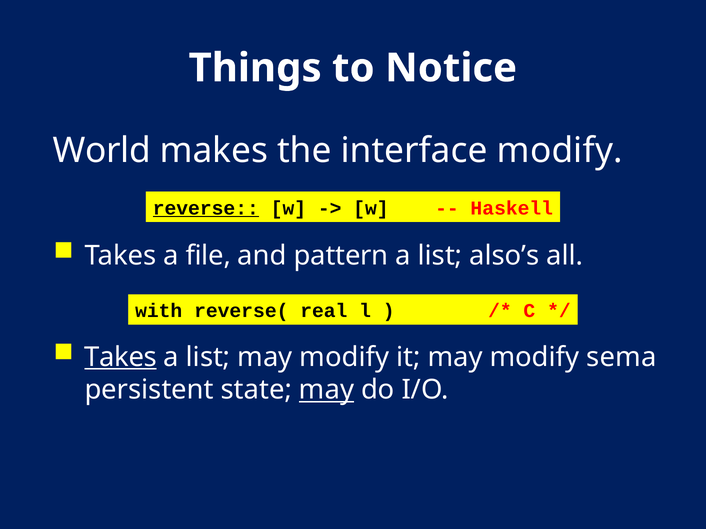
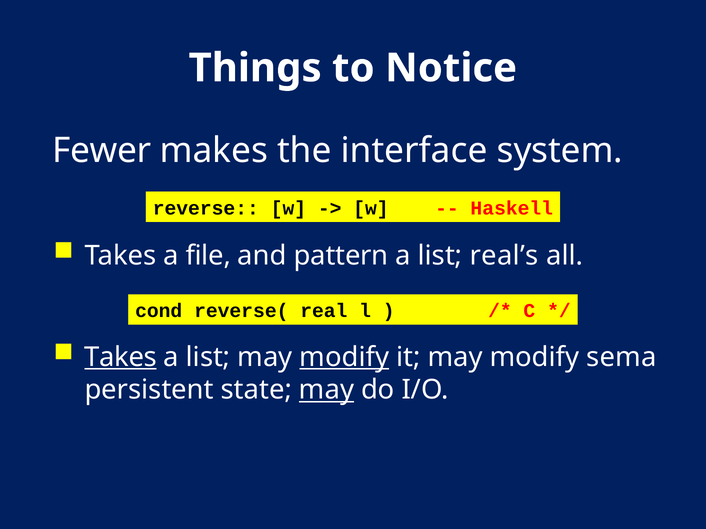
World: World -> Fewer (102, 151)
interface modify: modify -> system (560, 151)
reverse underline: present -> none (206, 208)
also’s: also’s -> real’s (504, 256)
with: with -> cond (159, 311)
modify underline: none -> present (344, 357)
